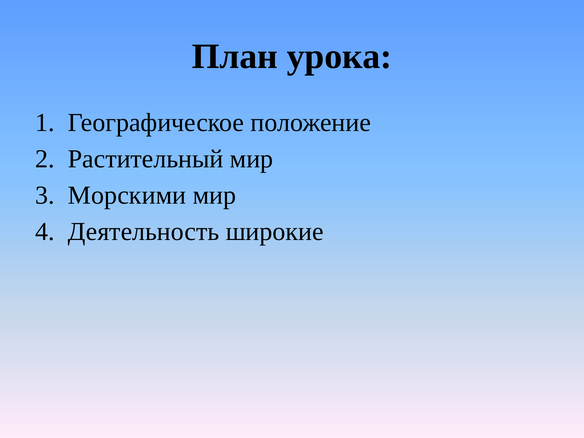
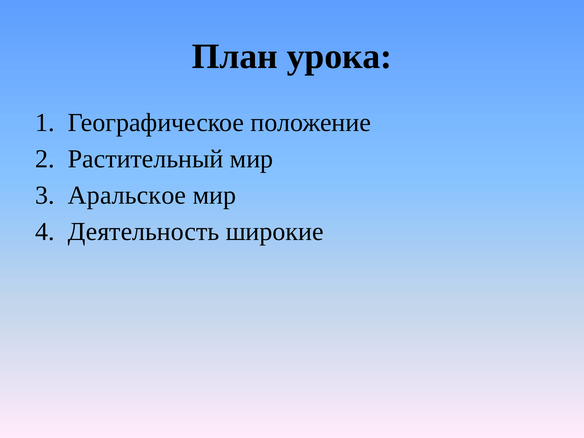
Морскими: Морскими -> Аральское (127, 195)
